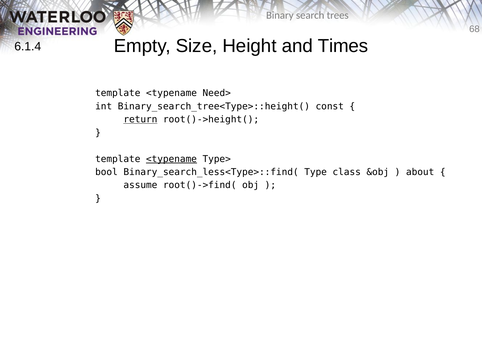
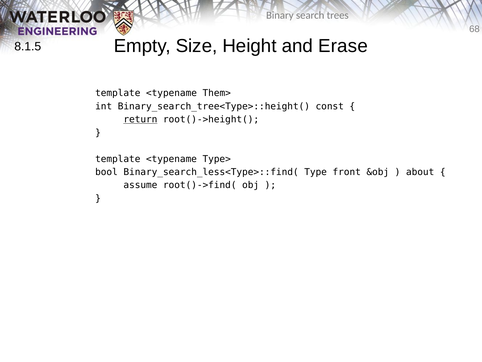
Times: Times -> Erase (343, 46)
6.1.4: 6.1.4 -> 8.1.5 (28, 46)
Need>: Need> -> Them> (217, 93)
<typename underline: present -> none (171, 159)
class: class -> front (347, 172)
